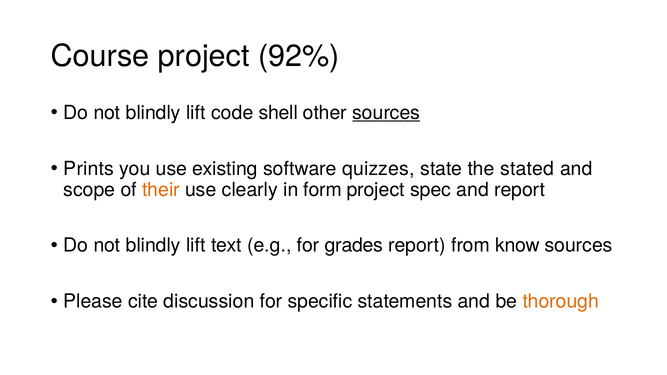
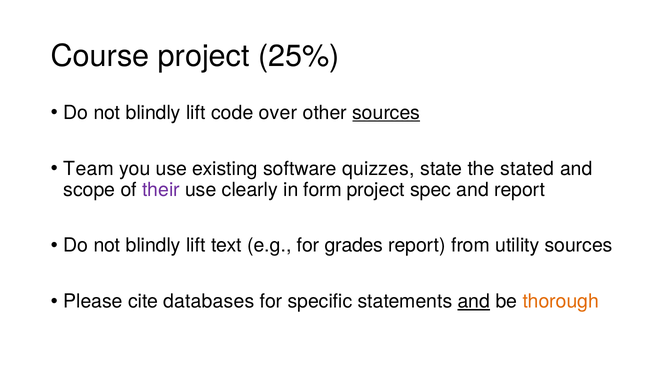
92%: 92% -> 25% (299, 56)
shell: shell -> over (278, 113)
Prints: Prints -> Team (89, 169)
their colour: orange -> purple (161, 190)
know: know -> utility (517, 246)
discussion: discussion -> databases (209, 302)
and underline: none -> present (474, 302)
